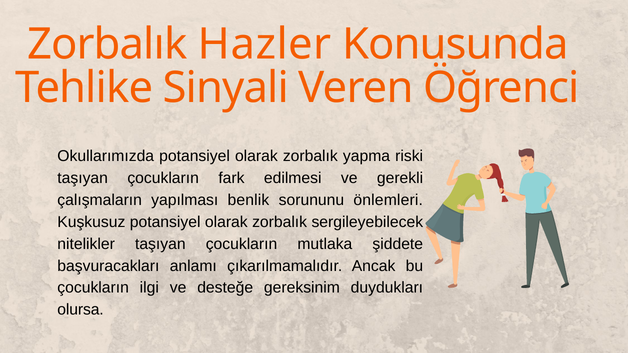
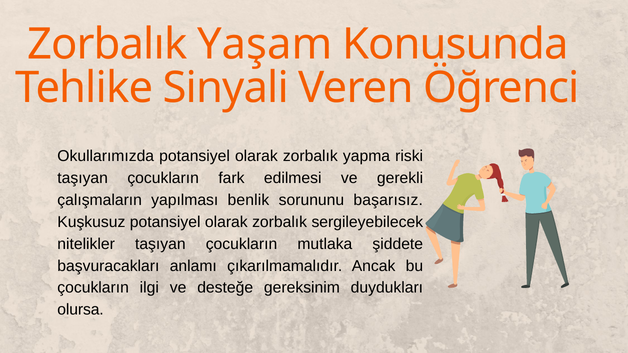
Hazler: Hazler -> Yaşam (265, 44)
önlemleri: önlemleri -> başarısız (388, 200)
